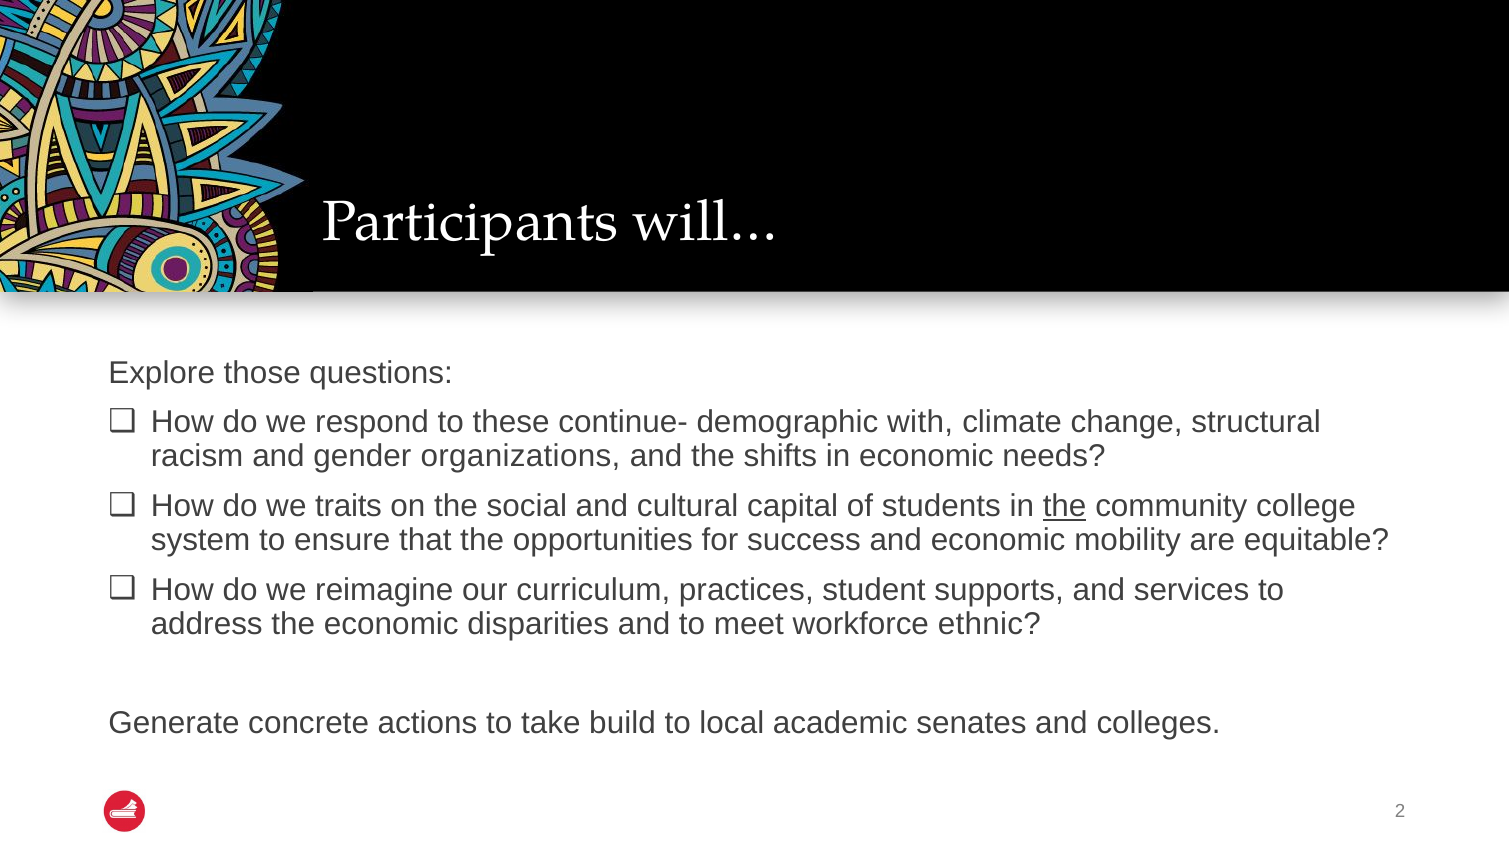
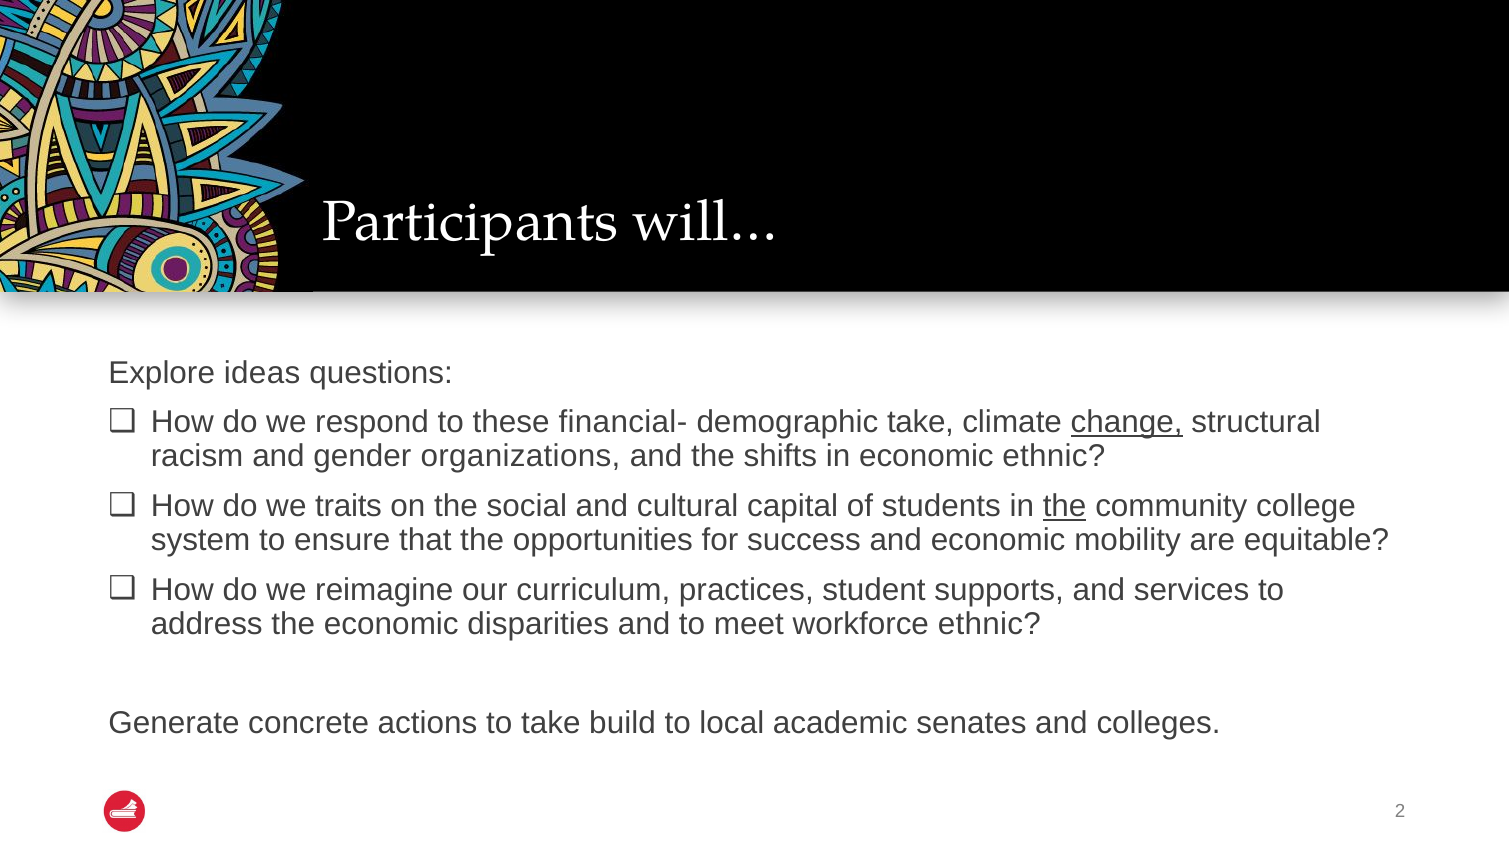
those: those -> ideas (262, 373)
continue-: continue- -> financial- (623, 422)
demographic with: with -> take (920, 422)
change underline: none -> present (1127, 422)
economic needs: needs -> ethnic (1054, 456)
